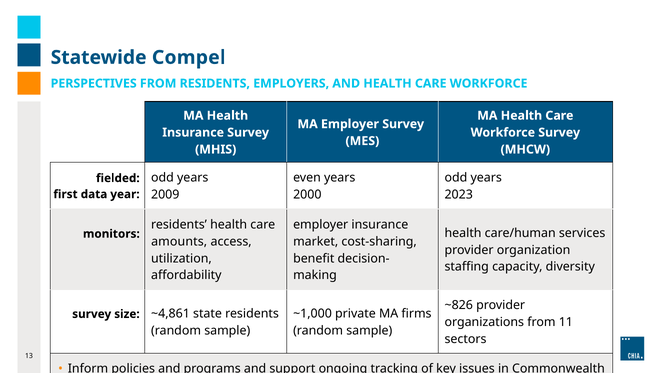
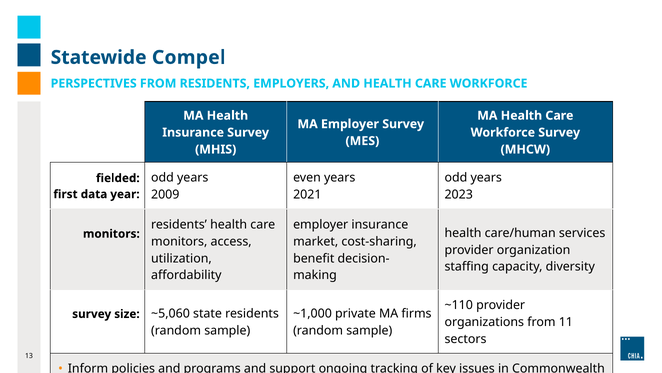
2000: 2000 -> 2021 (307, 194)
amounts: amounts -> monitors (179, 241)
~826: ~826 -> ~110 (459, 305)
~4,861: ~4,861 -> ~5,060 (170, 313)
